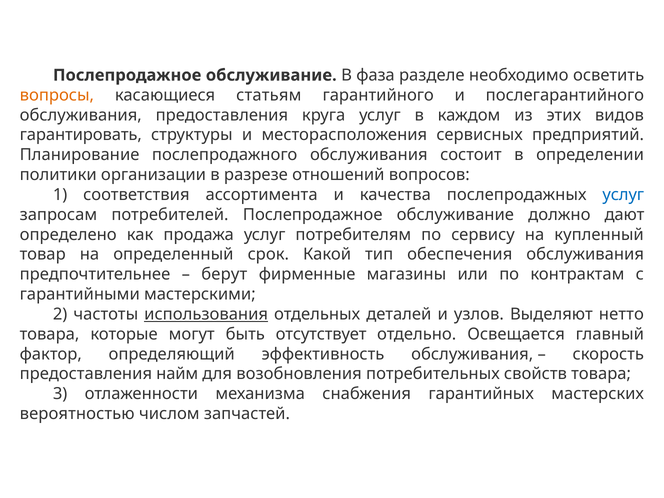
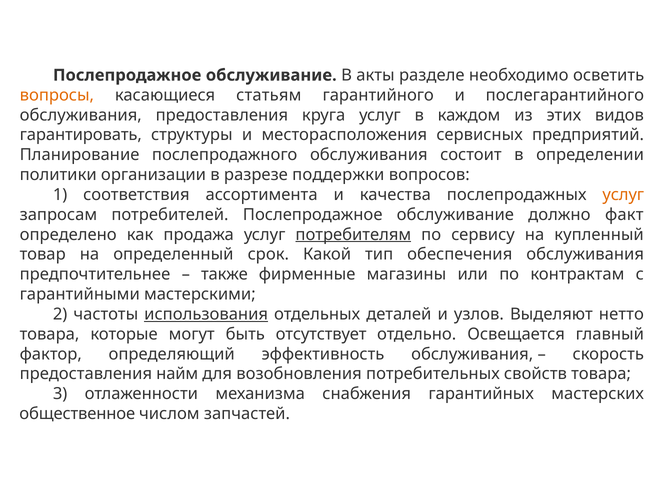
фаза: фаза -> акты (375, 75)
отношений: отношений -> поддержки (338, 175)
услуг colour: blue -> orange (623, 195)
дают: дают -> факт (624, 215)
потребителям underline: none -> present (353, 235)
берут: берут -> также (224, 274)
вероятностью: вероятностью -> общественное (77, 414)
